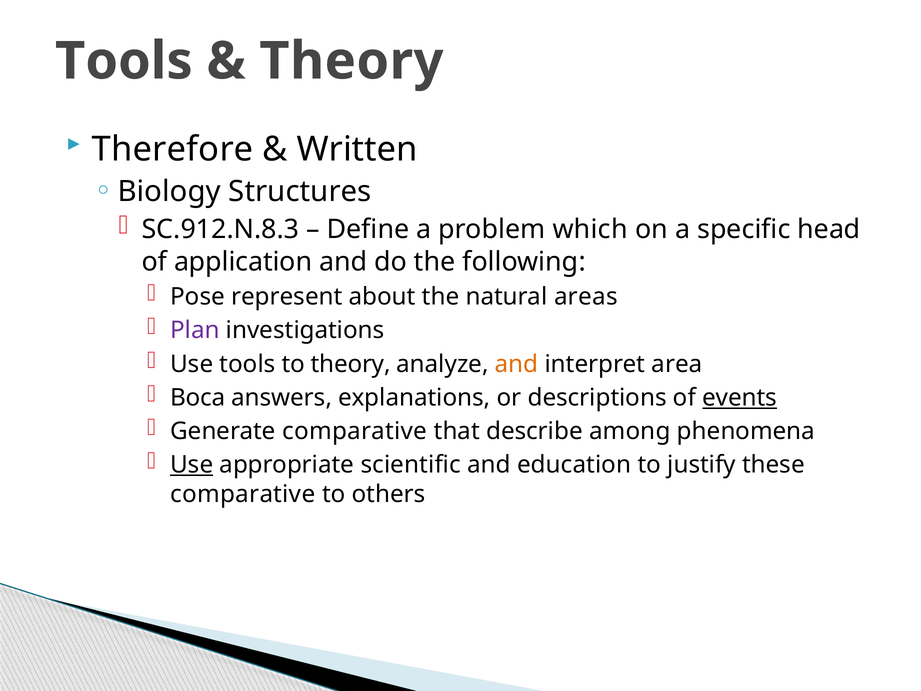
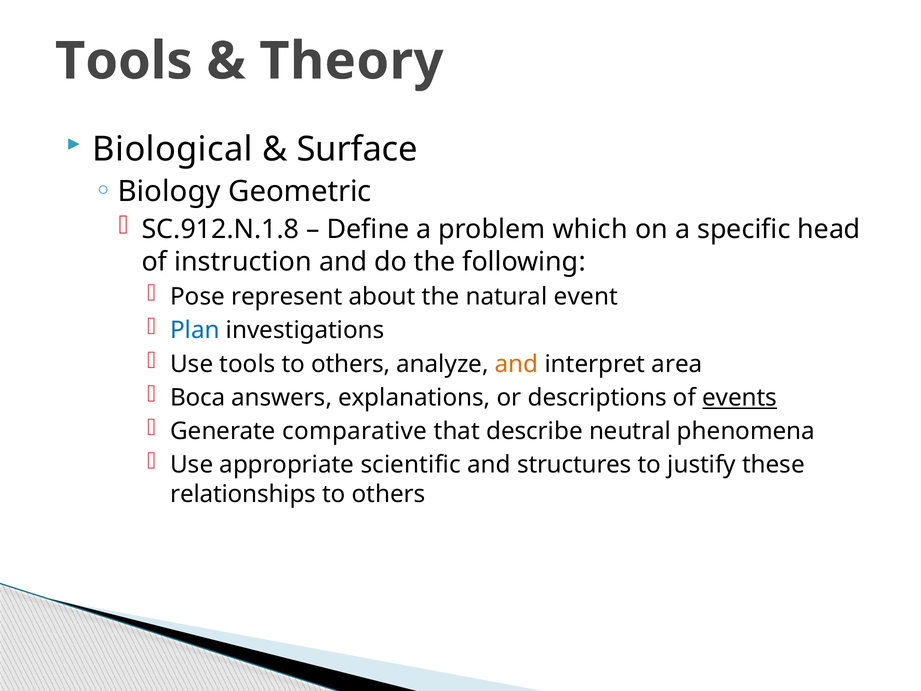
Therefore: Therefore -> Biological (173, 149)
Written: Written -> Surface (357, 149)
Structures: Structures -> Geometric (300, 191)
SC.912.N.8.3: SC.912.N.8.3 -> SC.912.N.1.8 (221, 229)
application: application -> instruction (243, 262)
areas: areas -> event (586, 297)
Plan colour: purple -> blue (195, 330)
tools to theory: theory -> others (351, 364)
among: among -> neutral (630, 431)
Use underline: present -> none (192, 465)
education: education -> structures (574, 465)
comparative: comparative -> relationships (243, 494)
